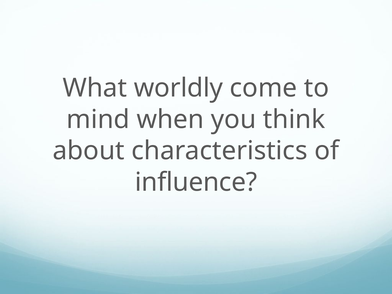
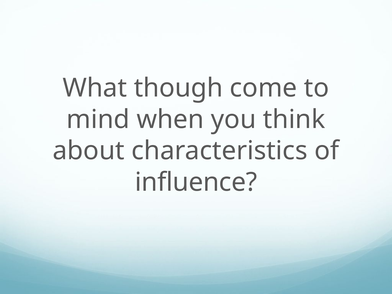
worldly: worldly -> though (178, 88)
